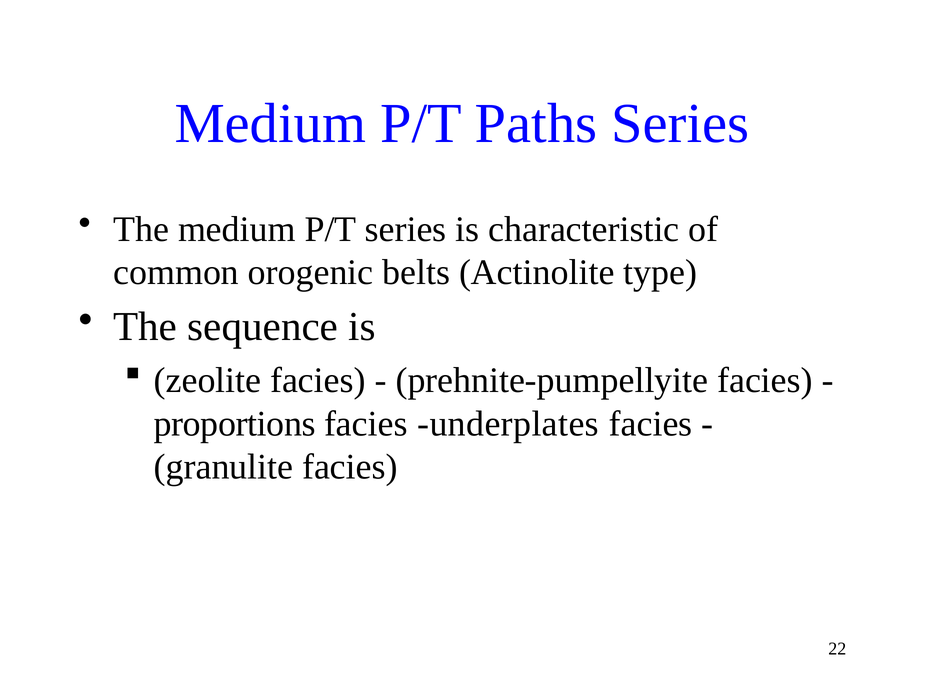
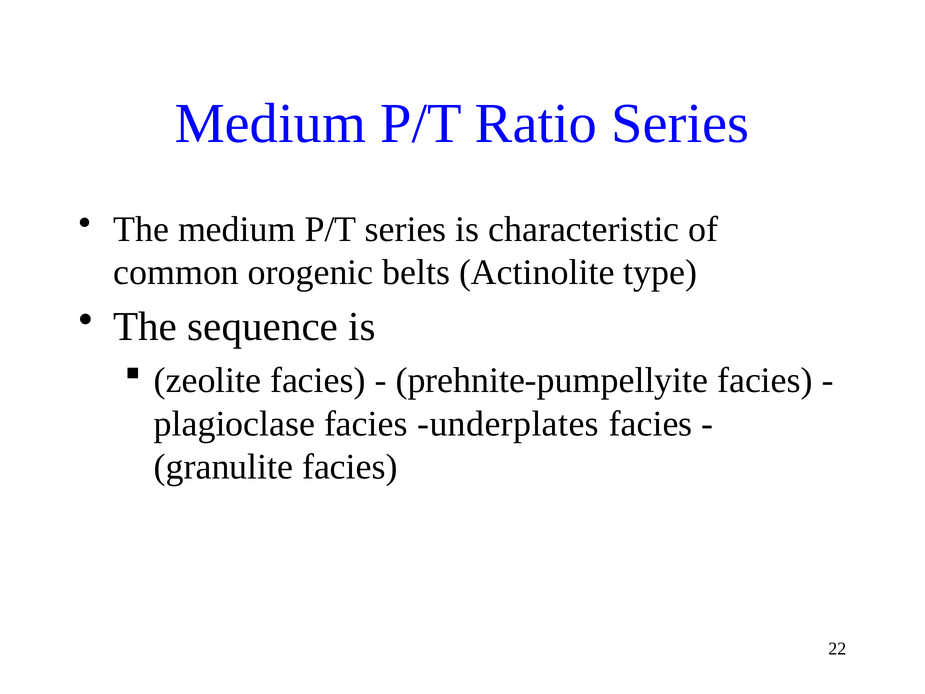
Paths: Paths -> Ratio (536, 123)
proportions: proportions -> plagioclase (234, 423)
